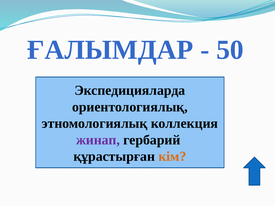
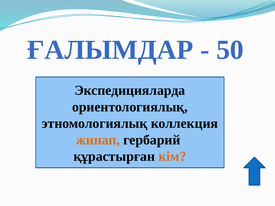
жинап colour: purple -> orange (98, 140)
